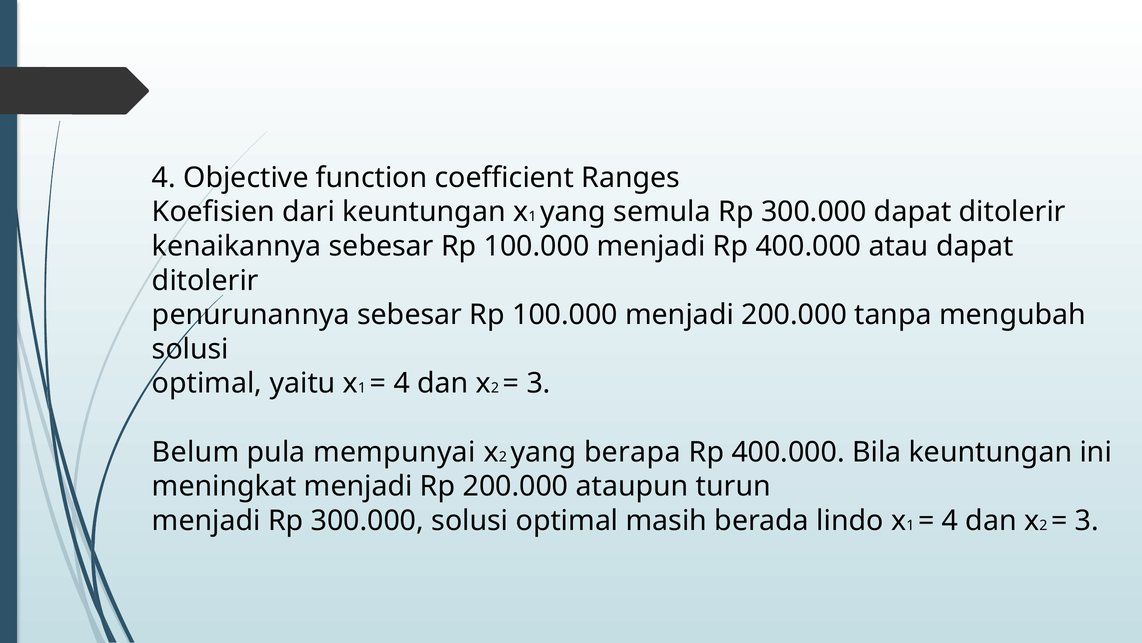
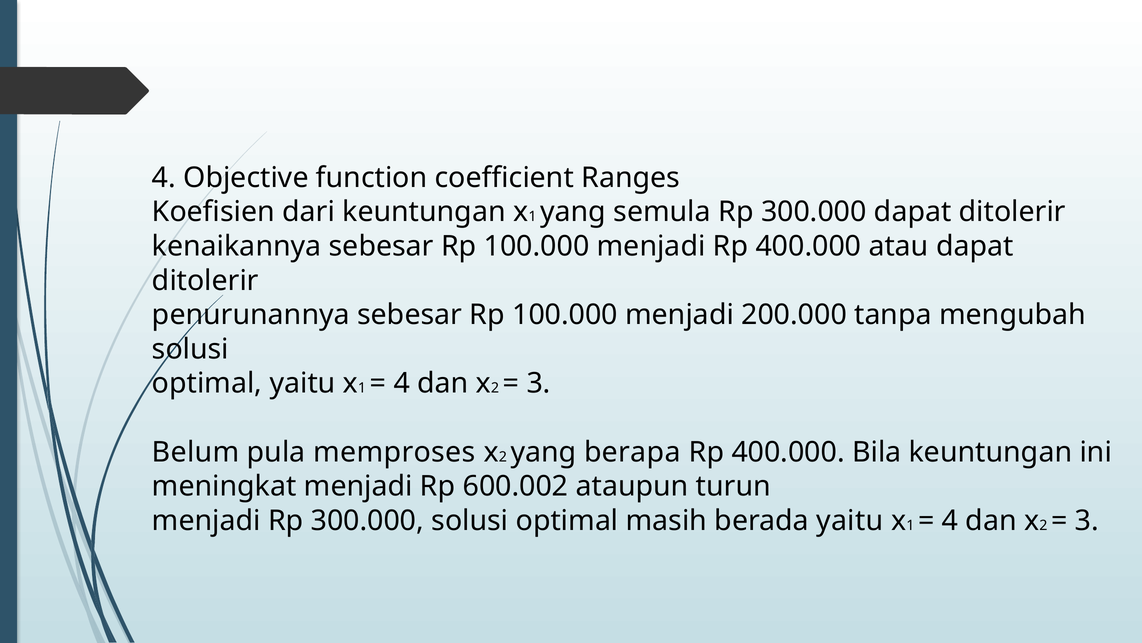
mempunyai: mempunyai -> memproses (394, 452)
Rp 200.000: 200.000 -> 600.002 (516, 486)
berada lindo: lindo -> yaitu (850, 520)
